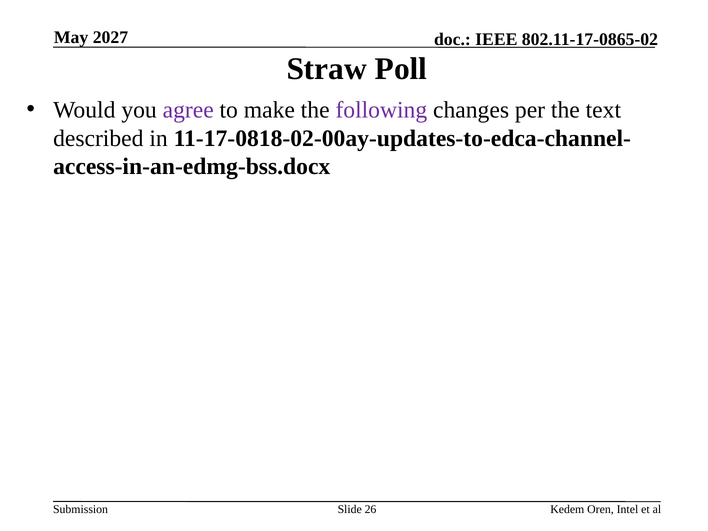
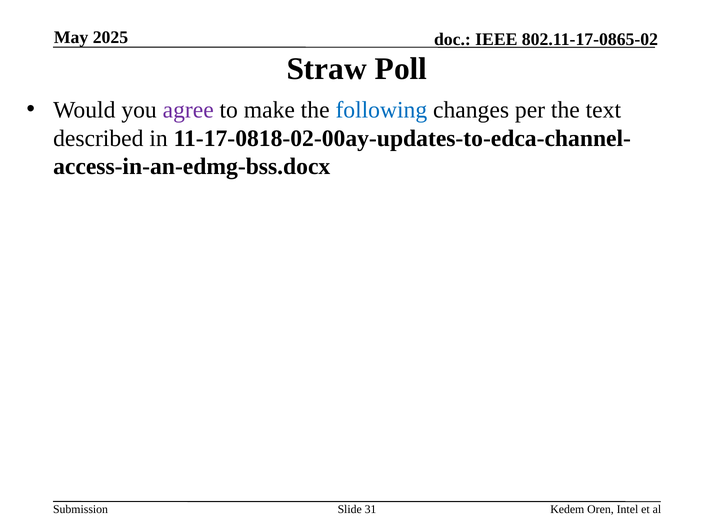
2027: 2027 -> 2025 (110, 38)
following colour: purple -> blue (381, 110)
26: 26 -> 31 (371, 509)
